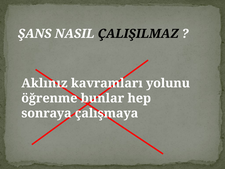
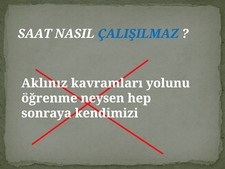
ŞANS: ŞANS -> SAAT (35, 34)
ÇALIŞILMAZ colour: black -> blue (138, 34)
bunlar: bunlar -> neysen (102, 98)
çalışmaya: çalışmaya -> kendimizi (107, 113)
